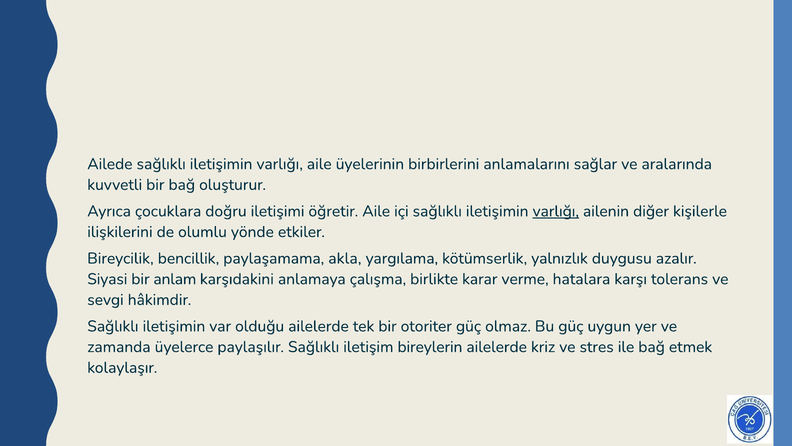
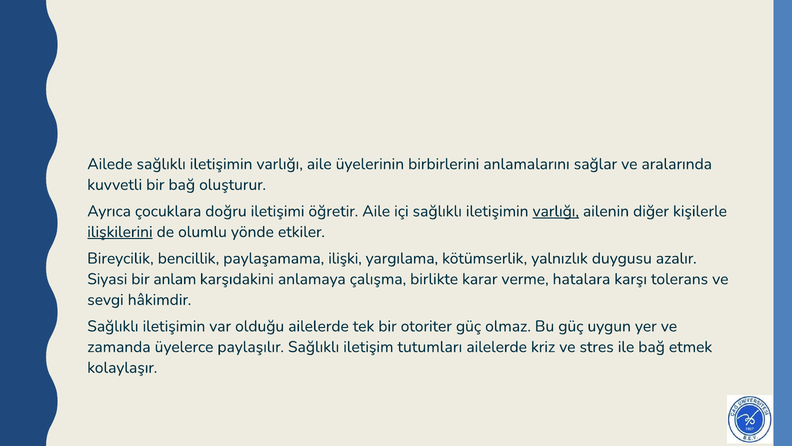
ilişkilerini underline: none -> present (120, 232)
akla: akla -> ilişki (345, 258)
bireylerin: bireylerin -> tutumları (430, 347)
